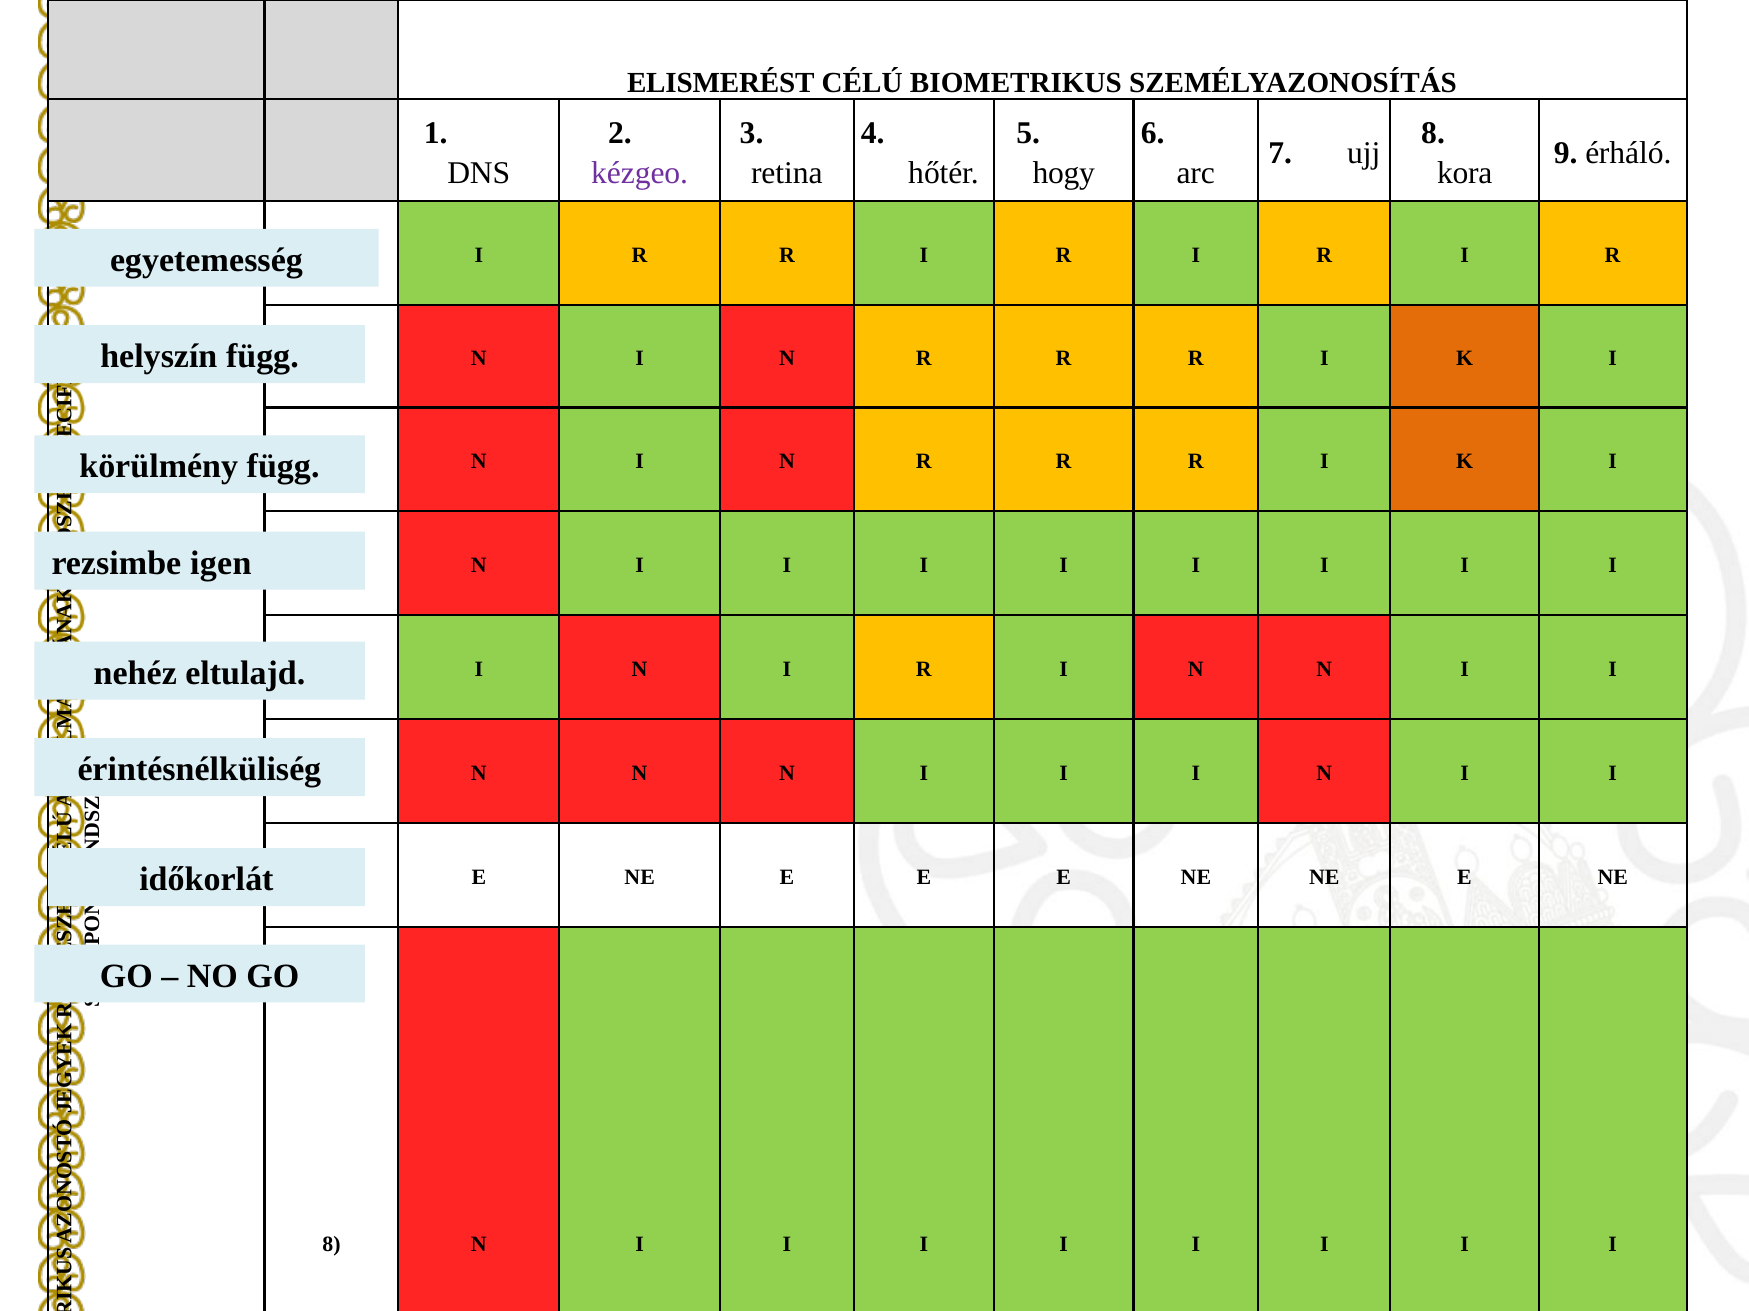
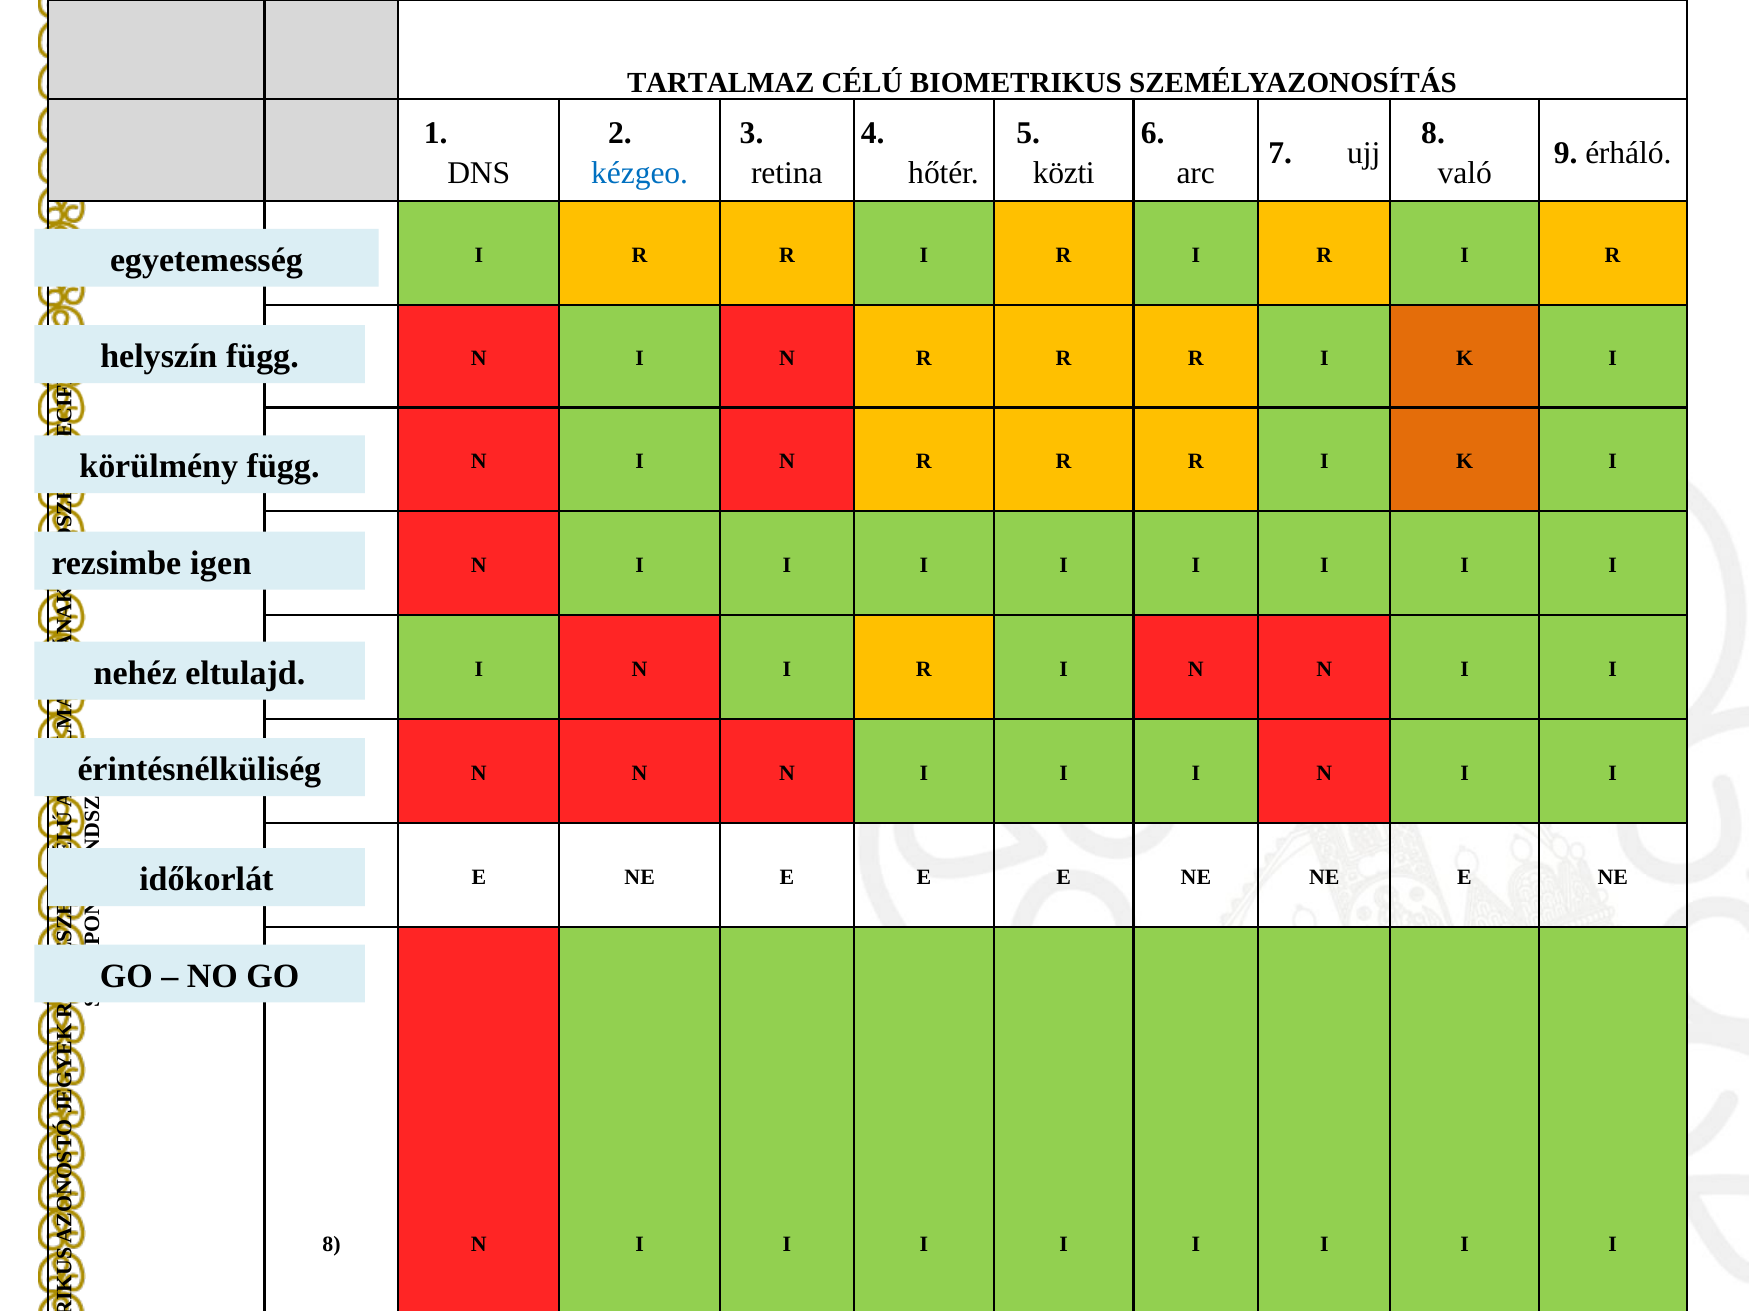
ELISMERÉST: ELISMERÉST -> TARTALMAZ (721, 83)
kézgeo colour: purple -> blue (640, 173)
hogy: hogy -> közti (1064, 173)
kora: kora -> való (1465, 173)
